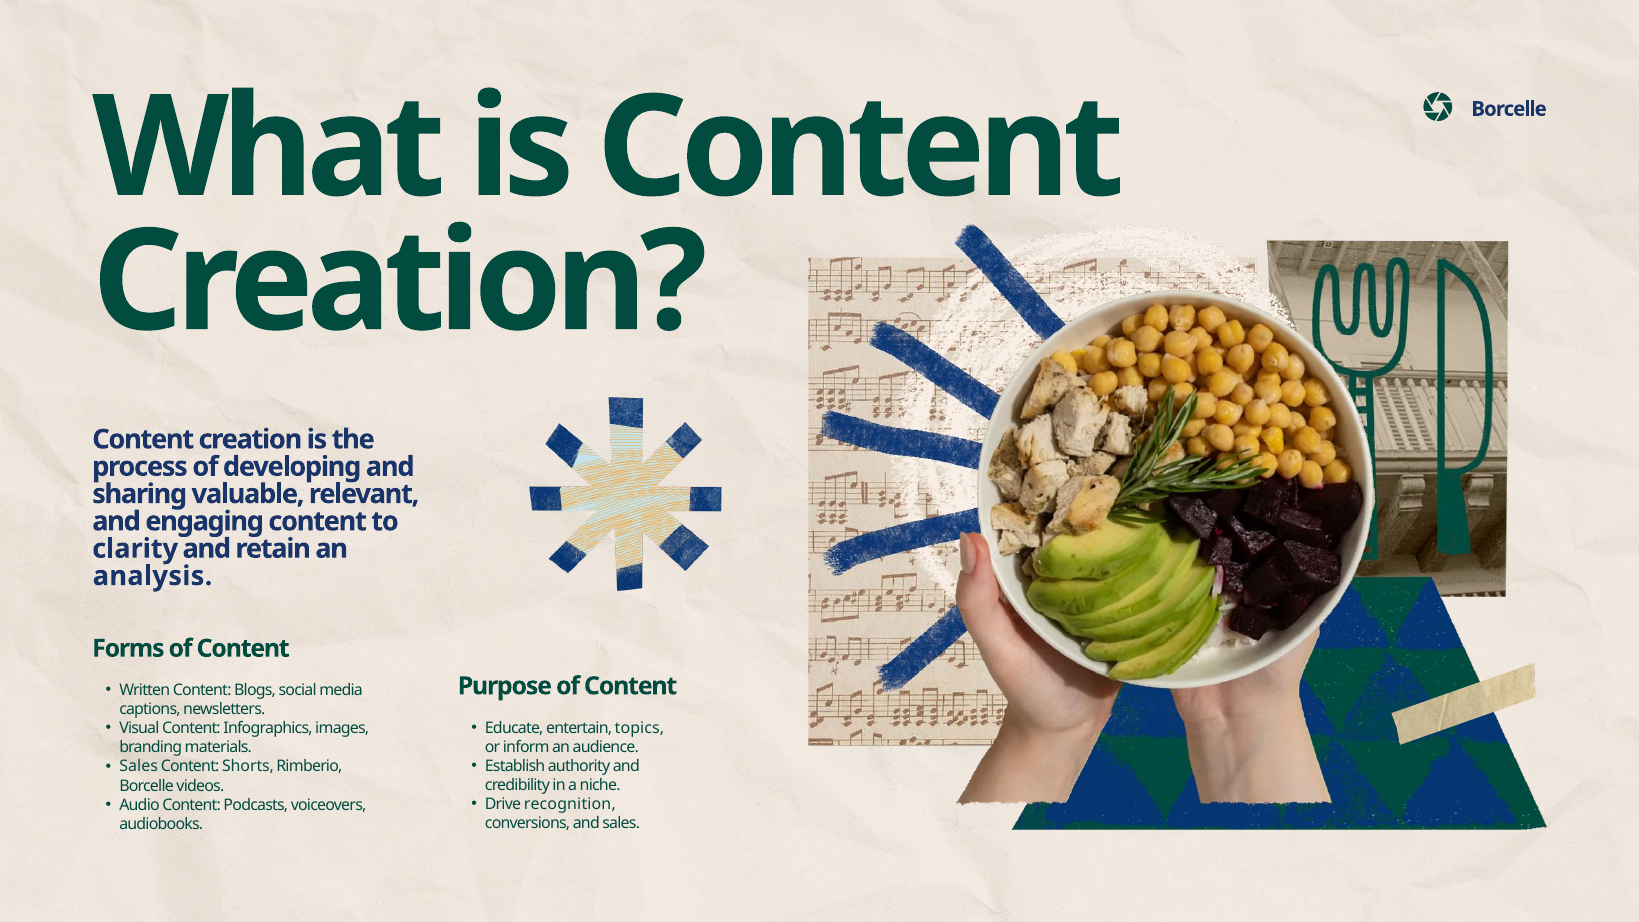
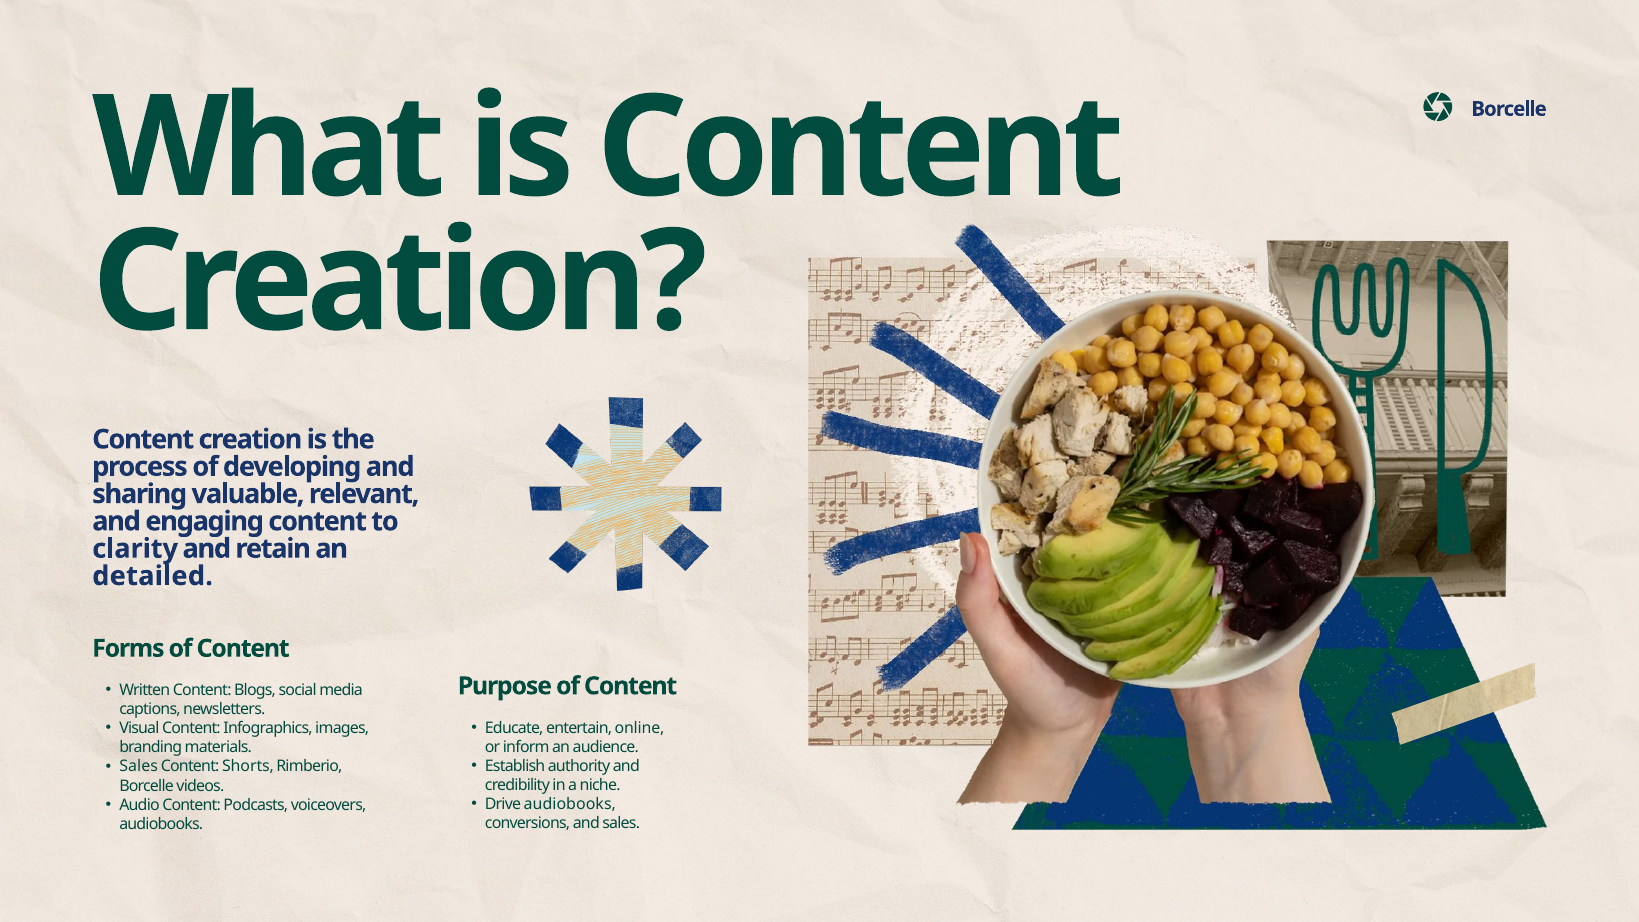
analysis: analysis -> detailed (153, 576)
topics: topics -> online (640, 728)
Drive recognition: recognition -> audiobooks (570, 804)
